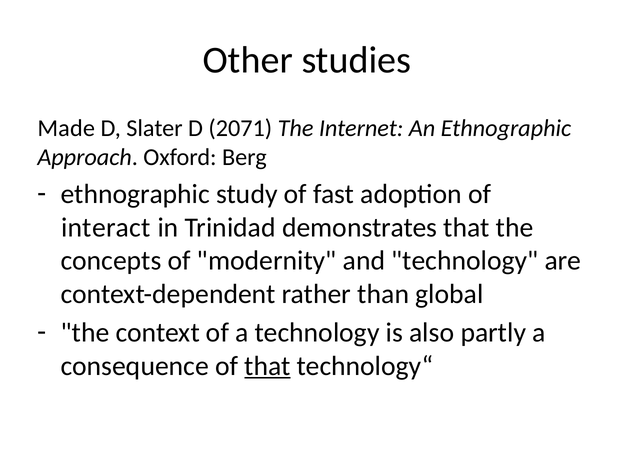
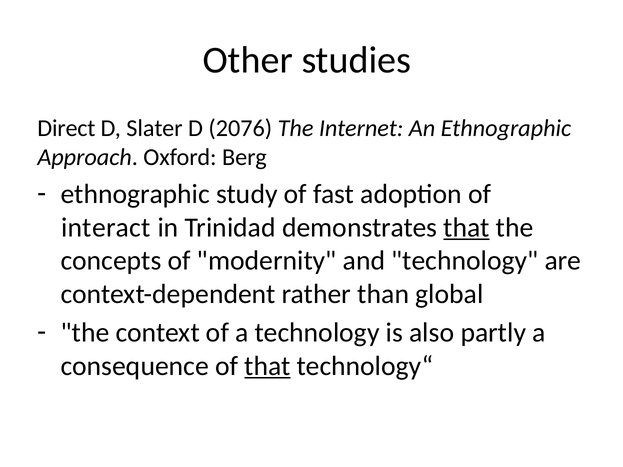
Made: Made -> Direct (66, 128)
2071: 2071 -> 2076 (240, 128)
that underline: none -> present (467, 228)
